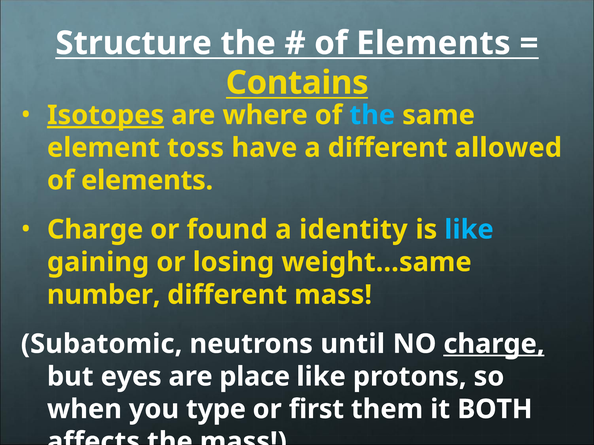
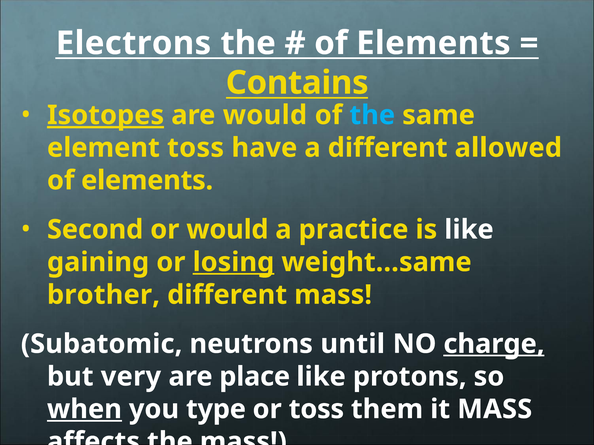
Structure: Structure -> Electrons (133, 43)
are where: where -> would (265, 115)
Charge: Charge -> Second (95, 230)
or found: found -> would (227, 230)
identity: identity -> practice (354, 230)
like colour: light blue -> white (469, 230)
losing underline: none -> present (233, 262)
number: number -> brother (103, 295)
eyes: eyes -> very (131, 377)
when underline: none -> present (84, 410)
or first: first -> toss (316, 410)
it BOTH: BOTH -> MASS (495, 410)
